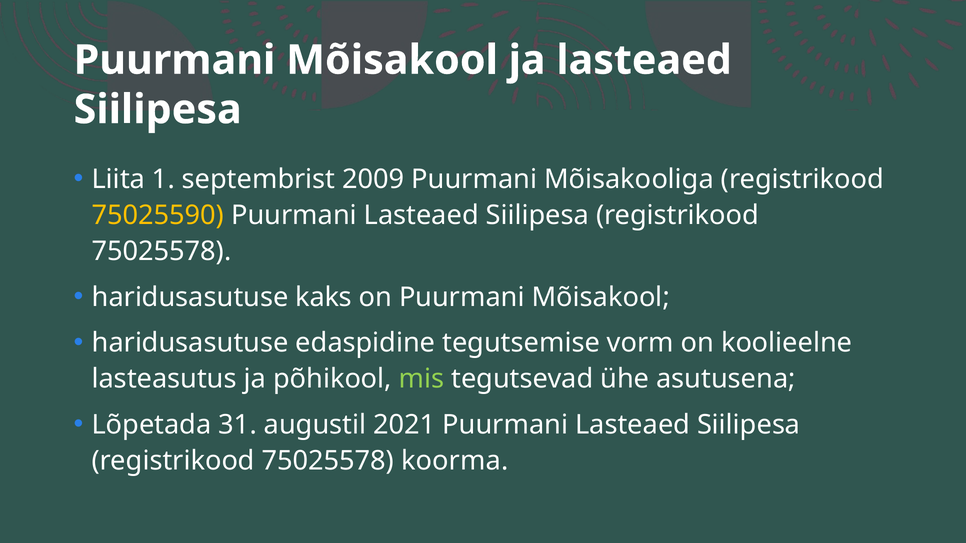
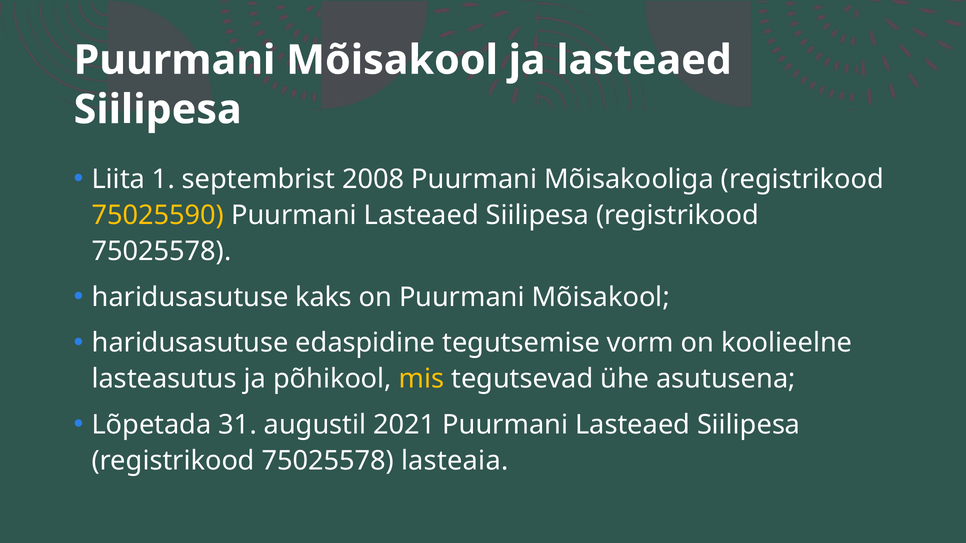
2009: 2009 -> 2008 (373, 180)
mis colour: light green -> yellow (421, 379)
koorma: koorma -> lasteaia (455, 461)
